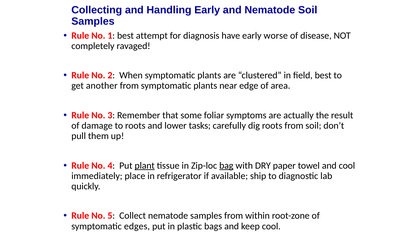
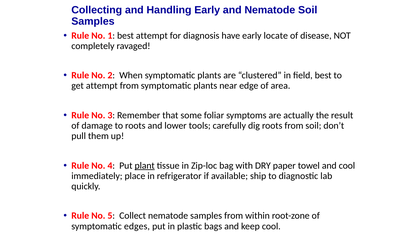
worse: worse -> locate (276, 36)
get another: another -> attempt (102, 86)
tasks: tasks -> tools (200, 126)
bag underline: present -> none (226, 166)
